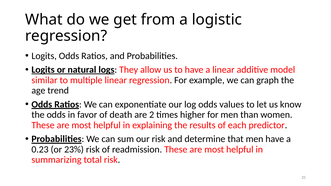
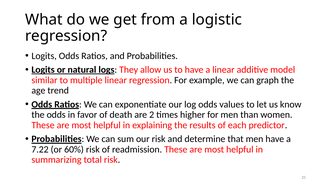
0.23: 0.23 -> 7.22 (40, 150)
23%: 23% -> 60% (74, 150)
